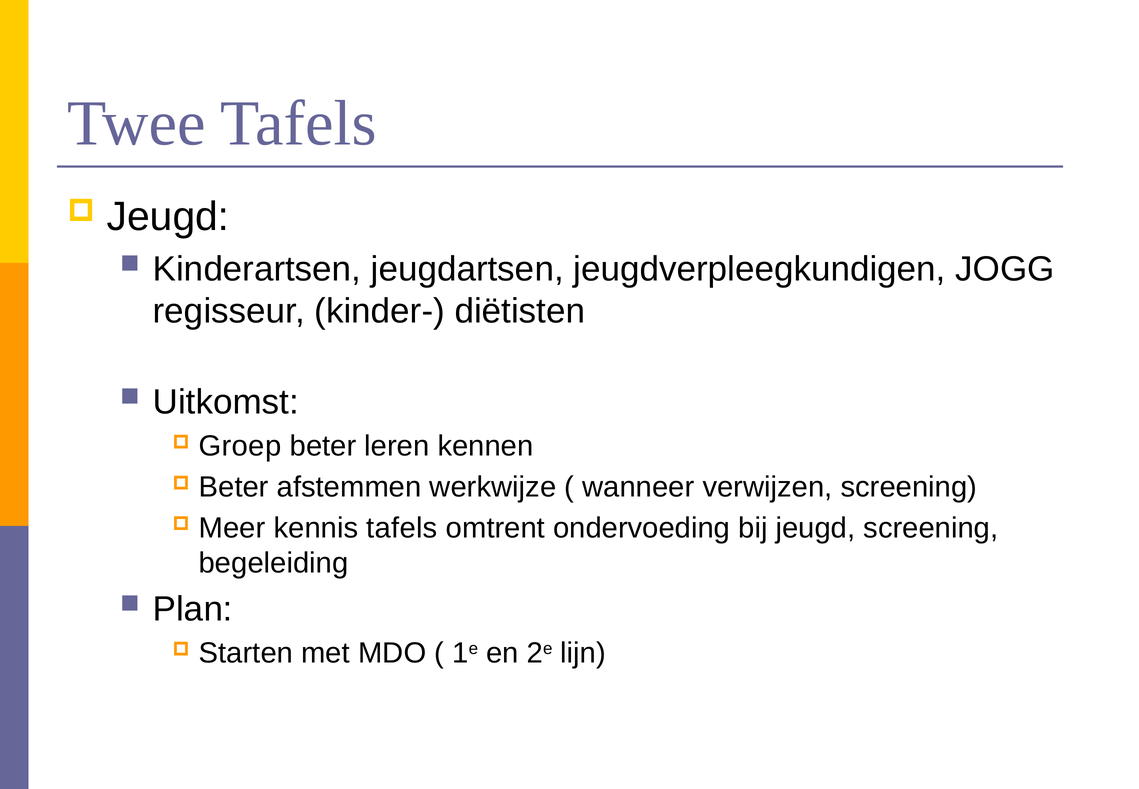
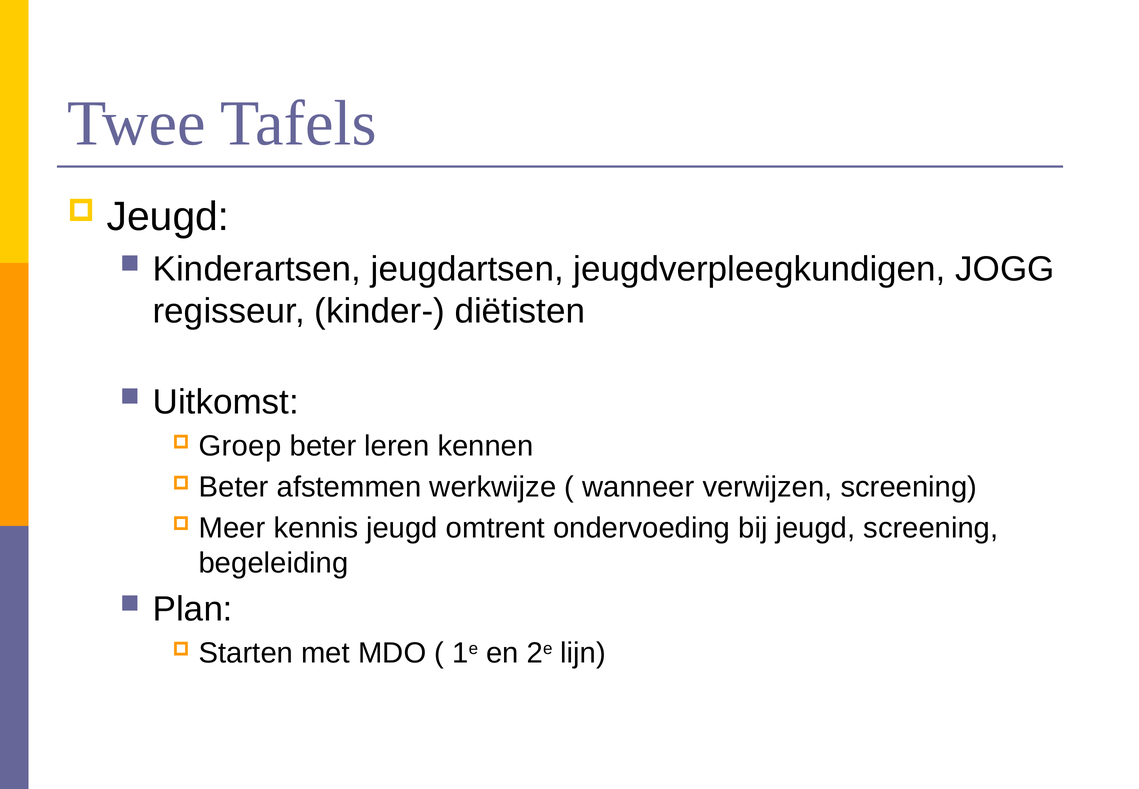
kennis tafels: tafels -> jeugd (402, 528)
